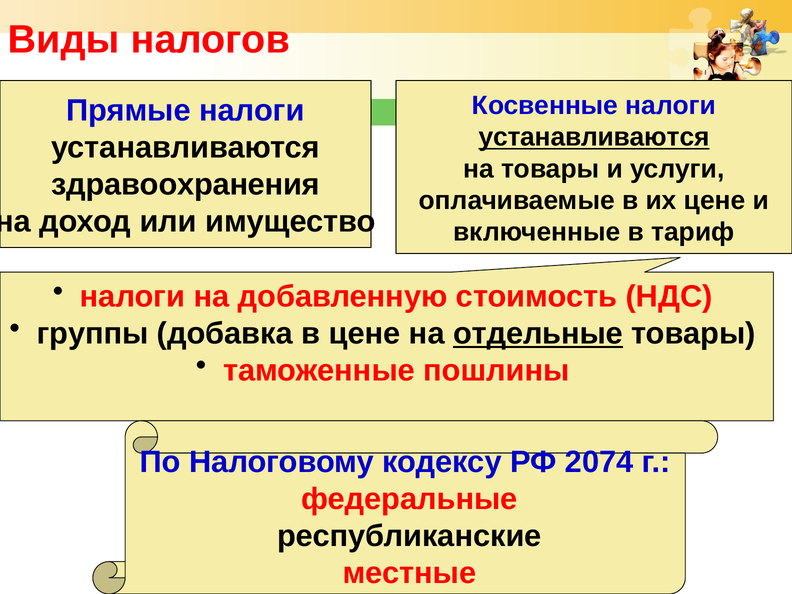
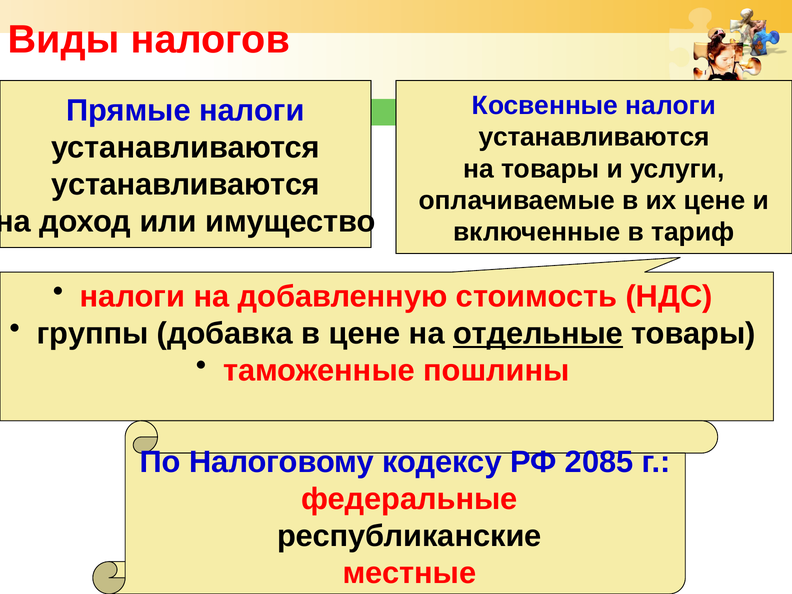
устанавливаются underline: present -> none (594, 137)
здравоохранения: здравоохранения -> устанавливаются (186, 185)
2074: 2074 -> 2085 (599, 462)
